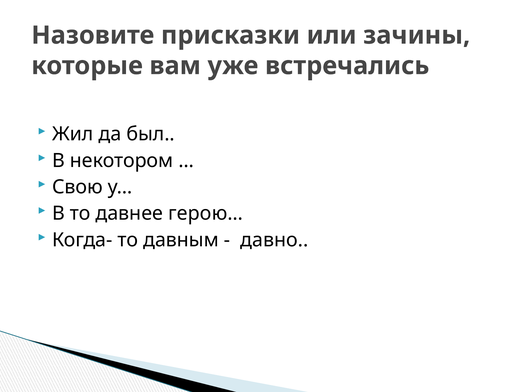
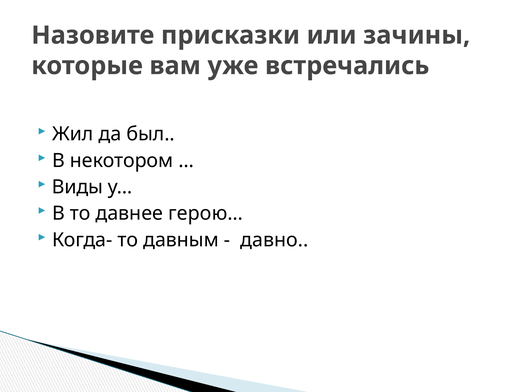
Свою: Свою -> Виды (77, 187)
